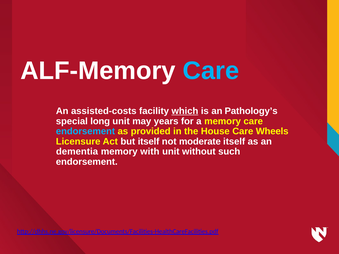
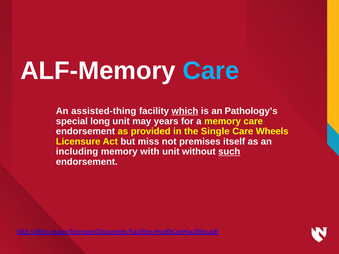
assisted-costs: assisted-costs -> assisted-thing (104, 111)
endorsement colour: light blue -> white (85, 131)
House: House -> Single (215, 131)
but itself: itself -> miss (149, 142)
moderate: moderate -> premises (200, 142)
dementia: dementia -> including (77, 152)
such underline: none -> present (229, 152)
